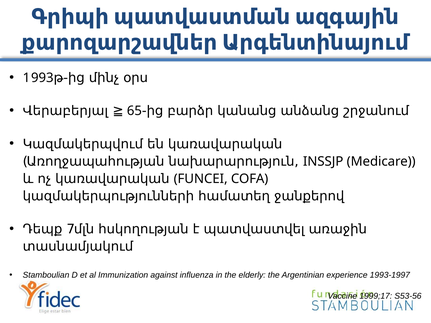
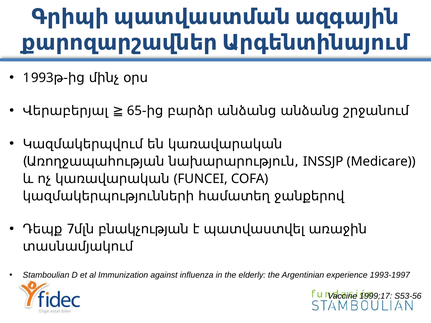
բարձր կանանց: կանանց -> անձանց (247, 111)
հսկողության: հսկողության -> բնակչության (143, 229)
